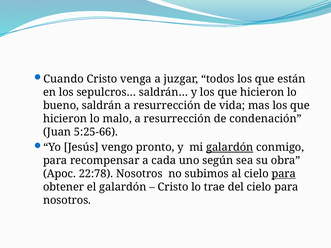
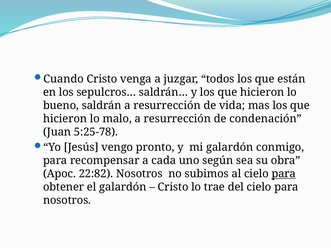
5:25-66: 5:25-66 -> 5:25-78 (96, 132)
galardón underline: present -> none (230, 147)
22:78: 22:78 -> 22:82 (96, 174)
